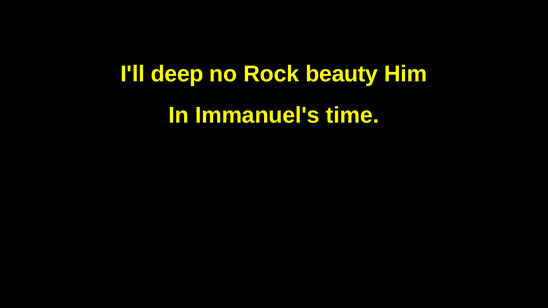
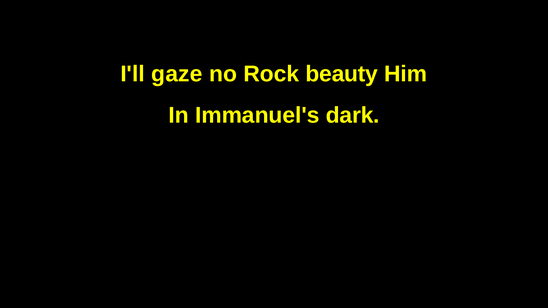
deep: deep -> gaze (177, 74)
time: time -> dark (353, 115)
